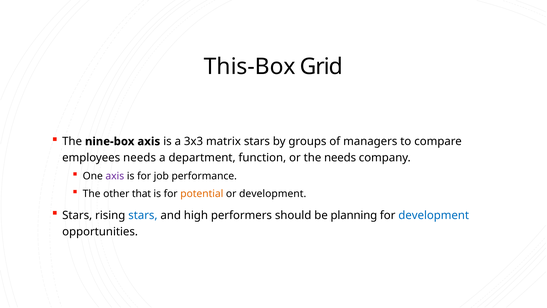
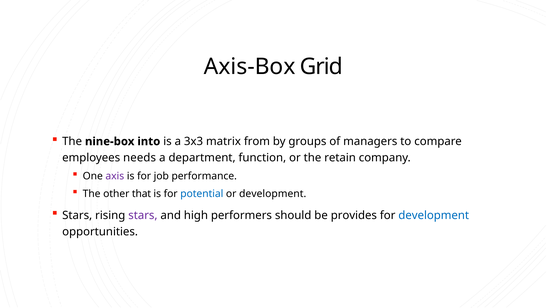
This-Box: This-Box -> Axis-Box (250, 67)
nine-box axis: axis -> into (149, 141)
matrix stars: stars -> from (257, 141)
the needs: needs -> retain (340, 158)
potential colour: orange -> blue (202, 194)
stars colour: blue -> purple (143, 215)
planning: planning -> provides (354, 215)
